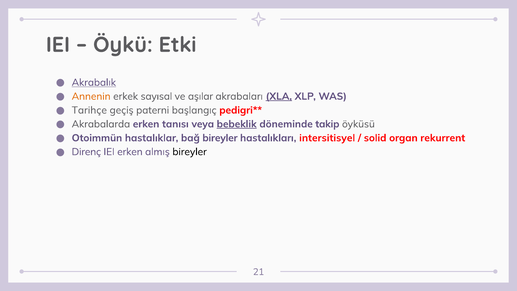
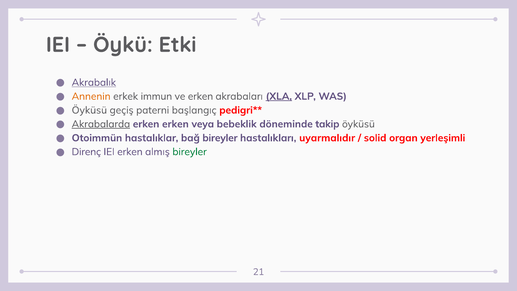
sayısal: sayısal -> immun (156, 96)
ve aşılar: aşılar -> erken (200, 96)
Tarihçe: Tarihçe -> Öyküsü (89, 110)
Akrabalarda underline: none -> present (101, 124)
erken tanısı: tanısı -> erken (175, 124)
bebeklik underline: present -> none (237, 124)
intersitisyel: intersitisyel -> uyarmalıdır (327, 138)
rekurrent: rekurrent -> yerleşimli (443, 138)
bireyler colour: black -> green (190, 152)
